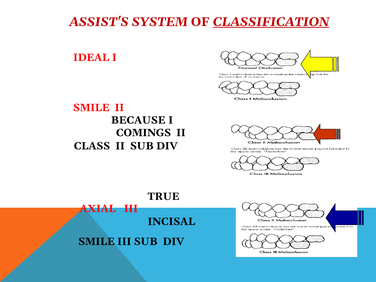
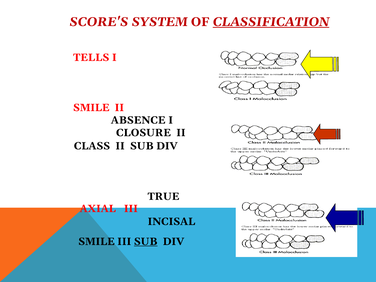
ASSIST'S: ASSIST'S -> SCORE'S (99, 22)
IDEAL: IDEAL -> TELLS (91, 57)
BECAUSE: BECAUSE -> ABSENCE (138, 120)
COMINGS: COMINGS -> CLOSURE (143, 133)
SUB underline: none -> present (146, 241)
